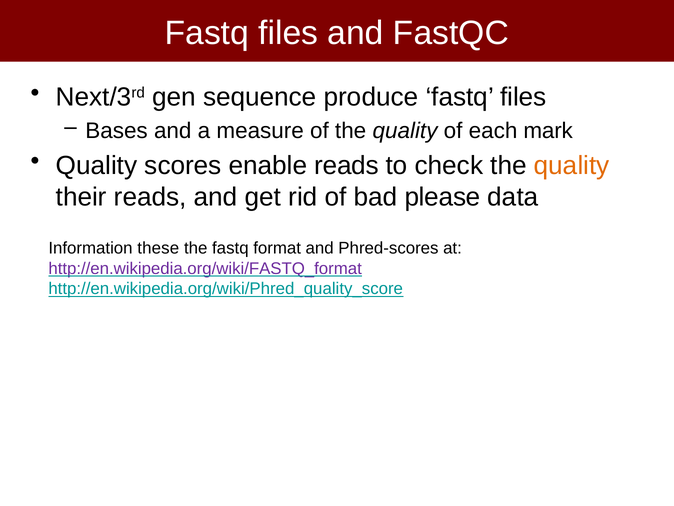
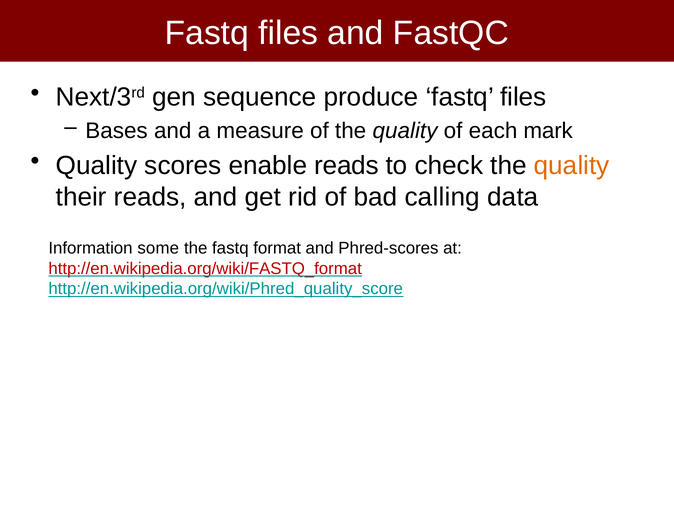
please: please -> calling (442, 197)
these: these -> some (158, 248)
http://en.wikipedia.org/wiki/FASTQ_format colour: purple -> red (205, 268)
